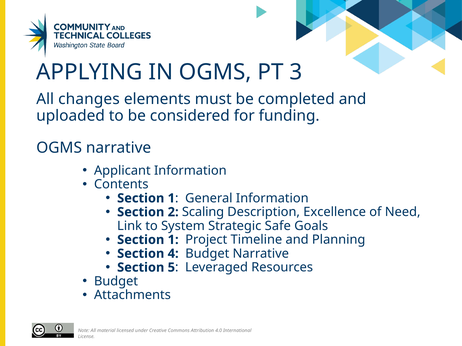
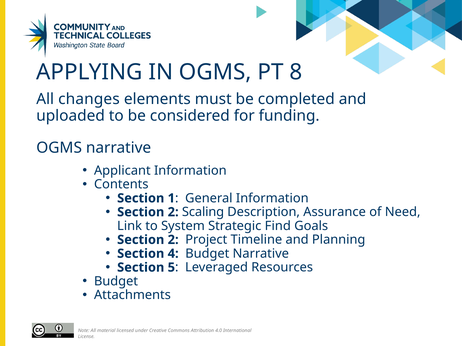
3: 3 -> 8 (296, 72)
Excellence: Excellence -> Assurance (335, 212)
Safe: Safe -> Find (278, 226)
1: 1 -> 2 (173, 240)
